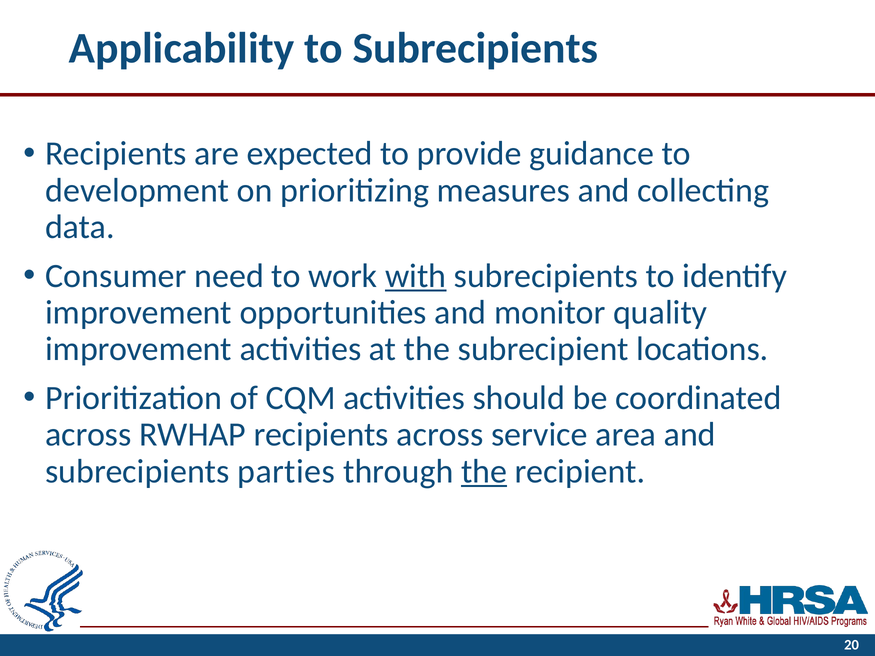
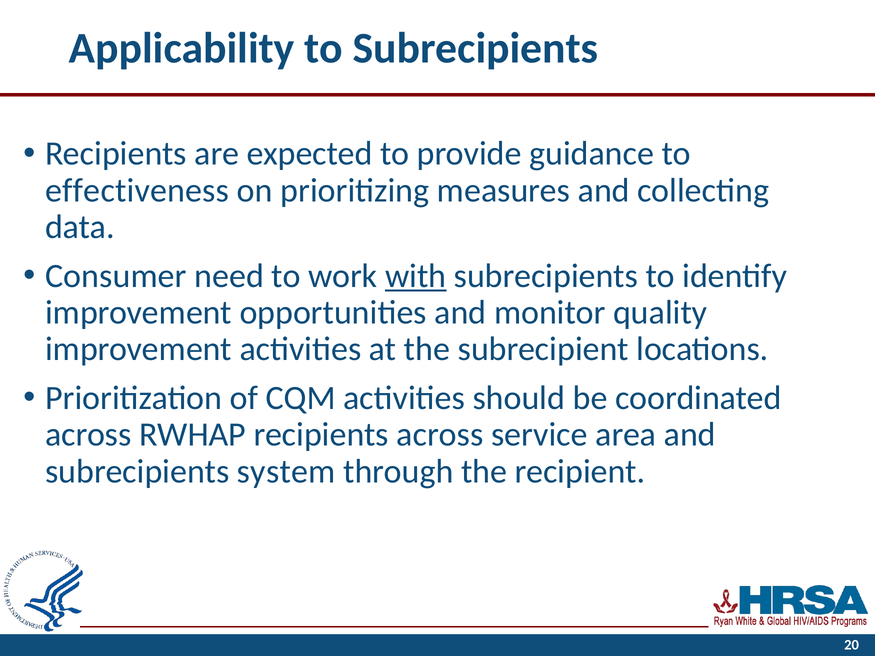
development: development -> effectiveness (137, 190)
parties: parties -> system (286, 472)
the underline: present -> none (484, 472)
